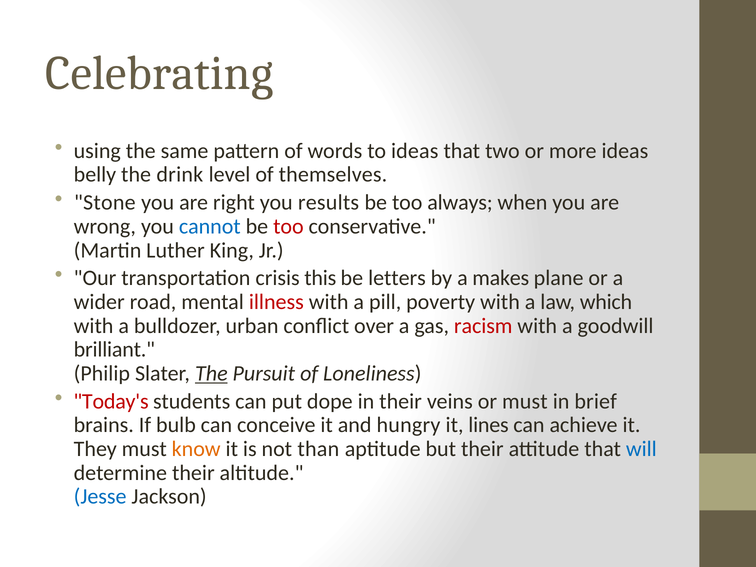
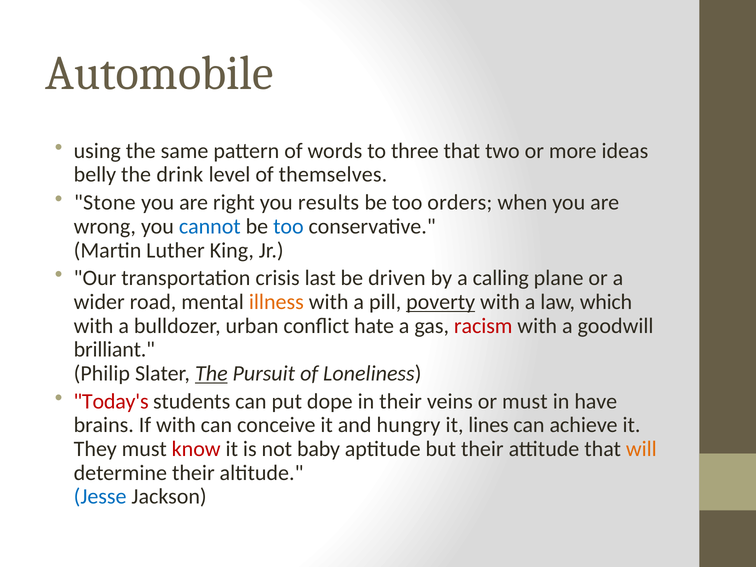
Celebrating: Celebrating -> Automobile (160, 73)
to ideas: ideas -> three (415, 151)
always: always -> orders (460, 203)
too colour: red -> blue (288, 226)
this: this -> last (320, 278)
letters: letters -> driven (397, 278)
makes: makes -> calling (501, 278)
illness colour: red -> orange (276, 302)
poverty underline: none -> present (441, 302)
over: over -> hate (374, 326)
brief: brief -> have (596, 401)
If bulb: bulb -> with (176, 425)
know colour: orange -> red (196, 449)
than: than -> baby (319, 449)
will colour: blue -> orange (641, 449)
